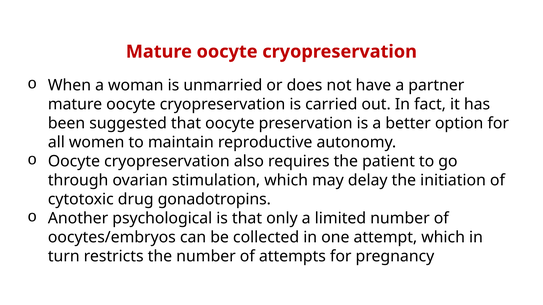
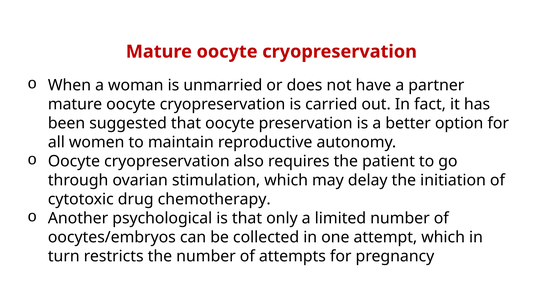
gonadotropins: gonadotropins -> chemotherapy (214, 200)
